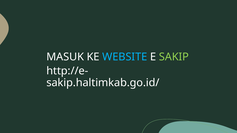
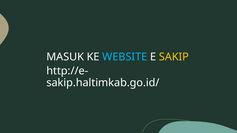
SAKIP colour: light green -> yellow (174, 57)
